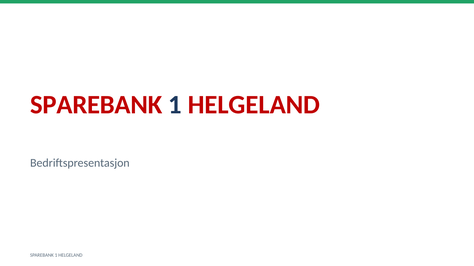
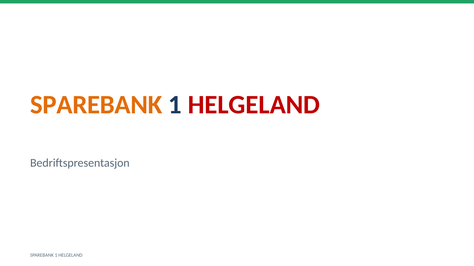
SPAREBANK colour: red -> orange (96, 105)
